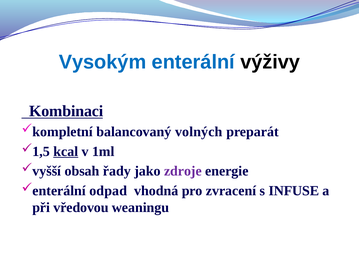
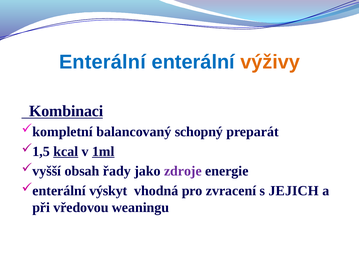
Vysokým: Vysokým -> Enterální (102, 62)
výživy colour: black -> orange (270, 62)
volných: volných -> schopný (199, 131)
1ml underline: none -> present (103, 151)
odpad: odpad -> výskyt (108, 190)
INFUSE: INFUSE -> JEJICH (294, 190)
